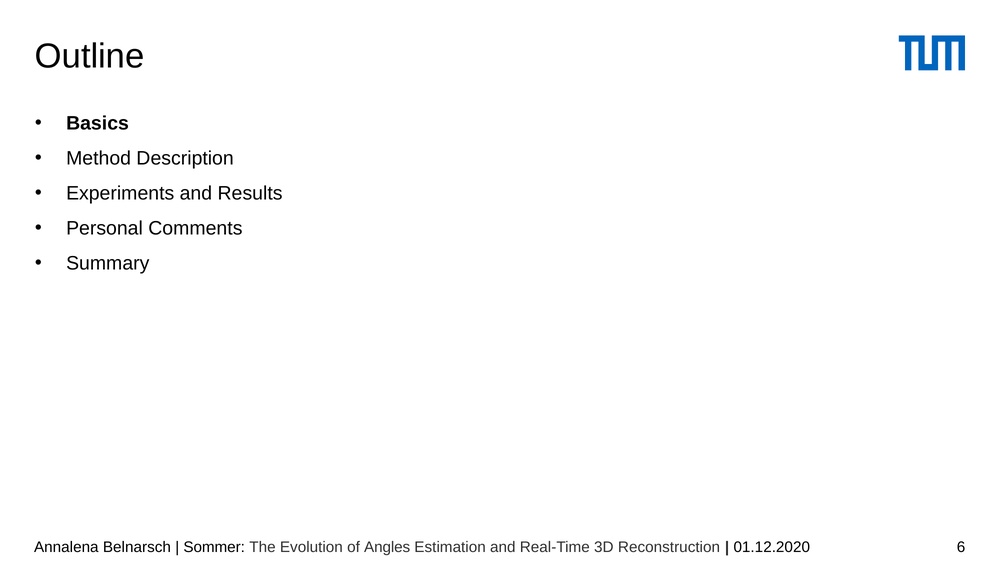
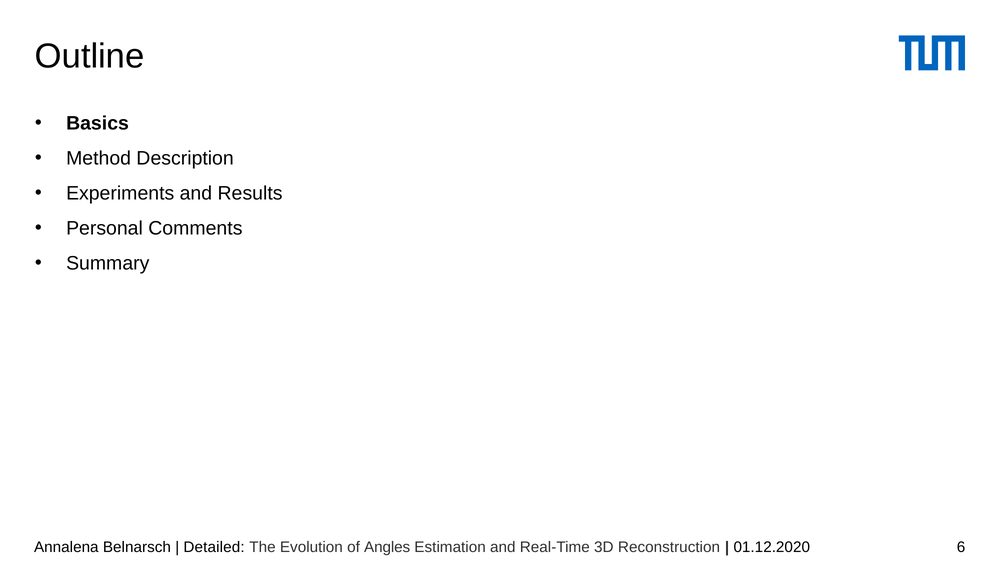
Sommer: Sommer -> Detailed (214, 547)
